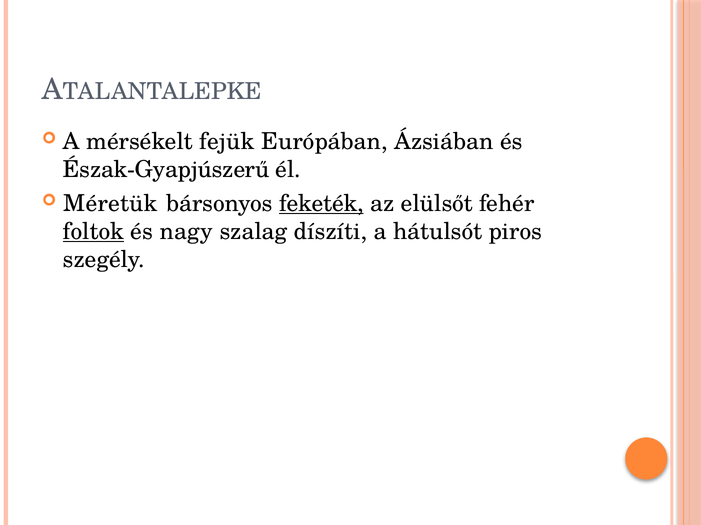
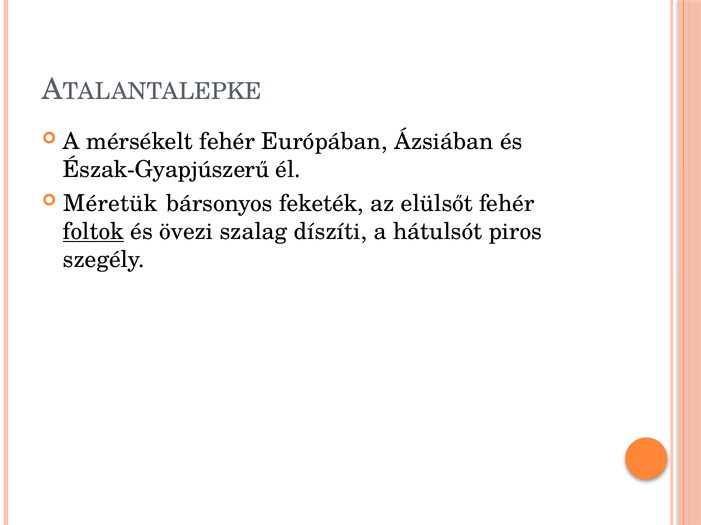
mérsékelt fejük: fejük -> fehér (227, 142)
feketék underline: present -> none (322, 204)
nagy: nagy -> övezi (186, 232)
